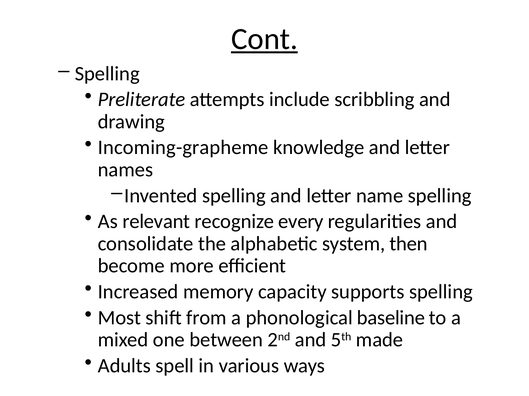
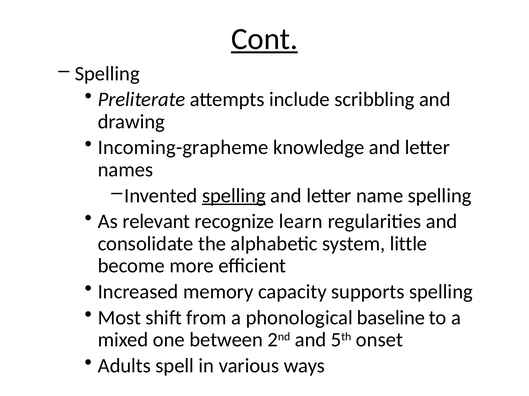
spelling underline: none -> present (234, 196)
every: every -> learn (301, 222)
then: then -> little (409, 244)
made: made -> onset (380, 340)
